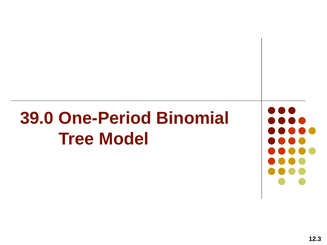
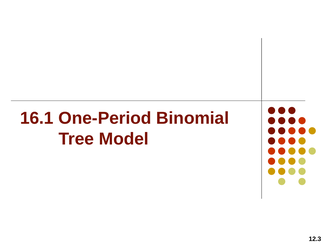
39.0: 39.0 -> 16.1 (37, 118)
